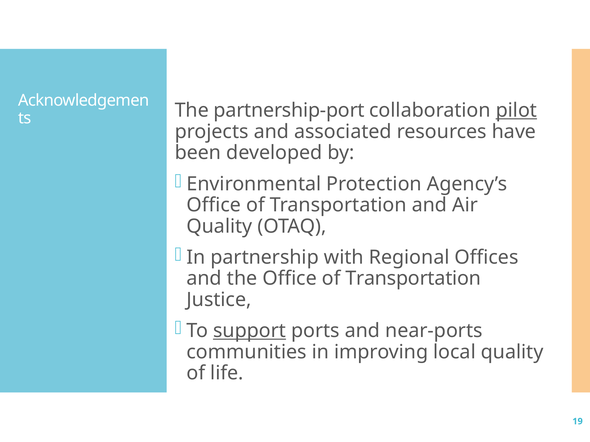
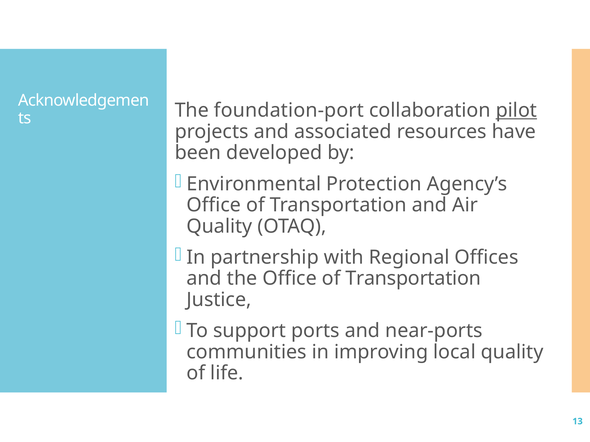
partnership-port: partnership-port -> foundation-port (289, 111)
support underline: present -> none (250, 331)
19: 19 -> 13 (578, 422)
